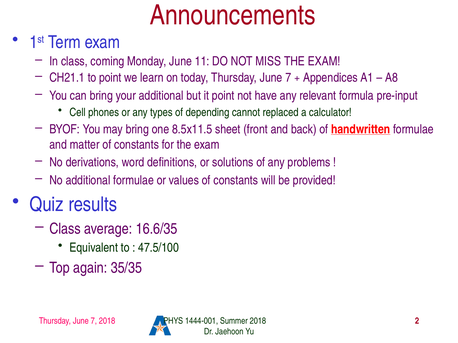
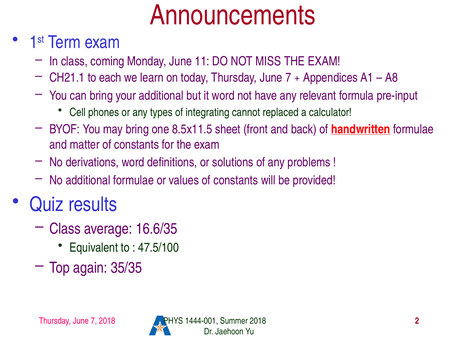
to point: point -> each (110, 78)
it point: point -> word (223, 96)
depending: depending -> integrating (207, 112)
